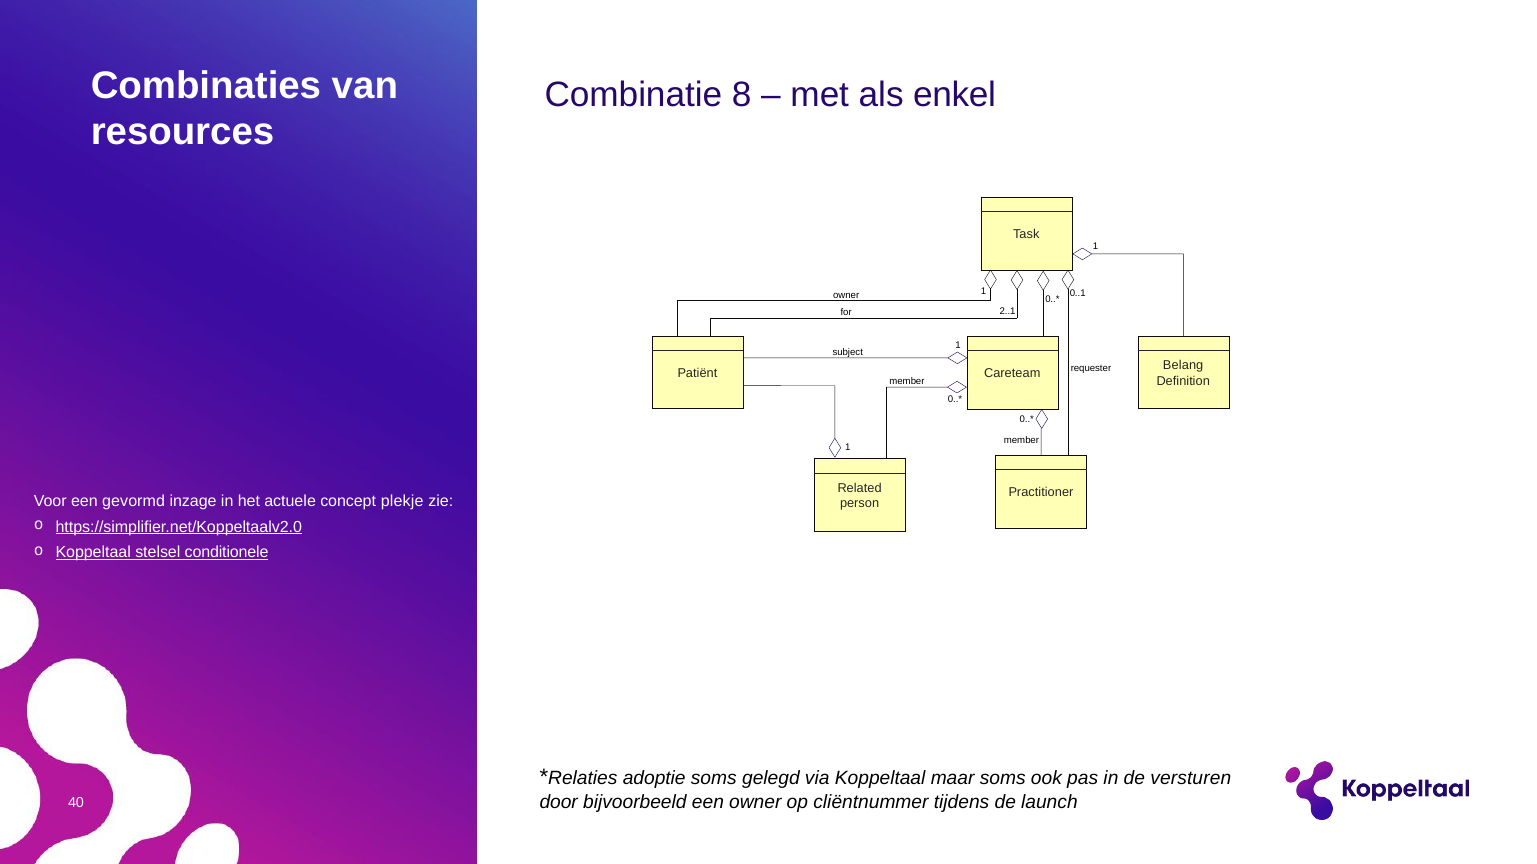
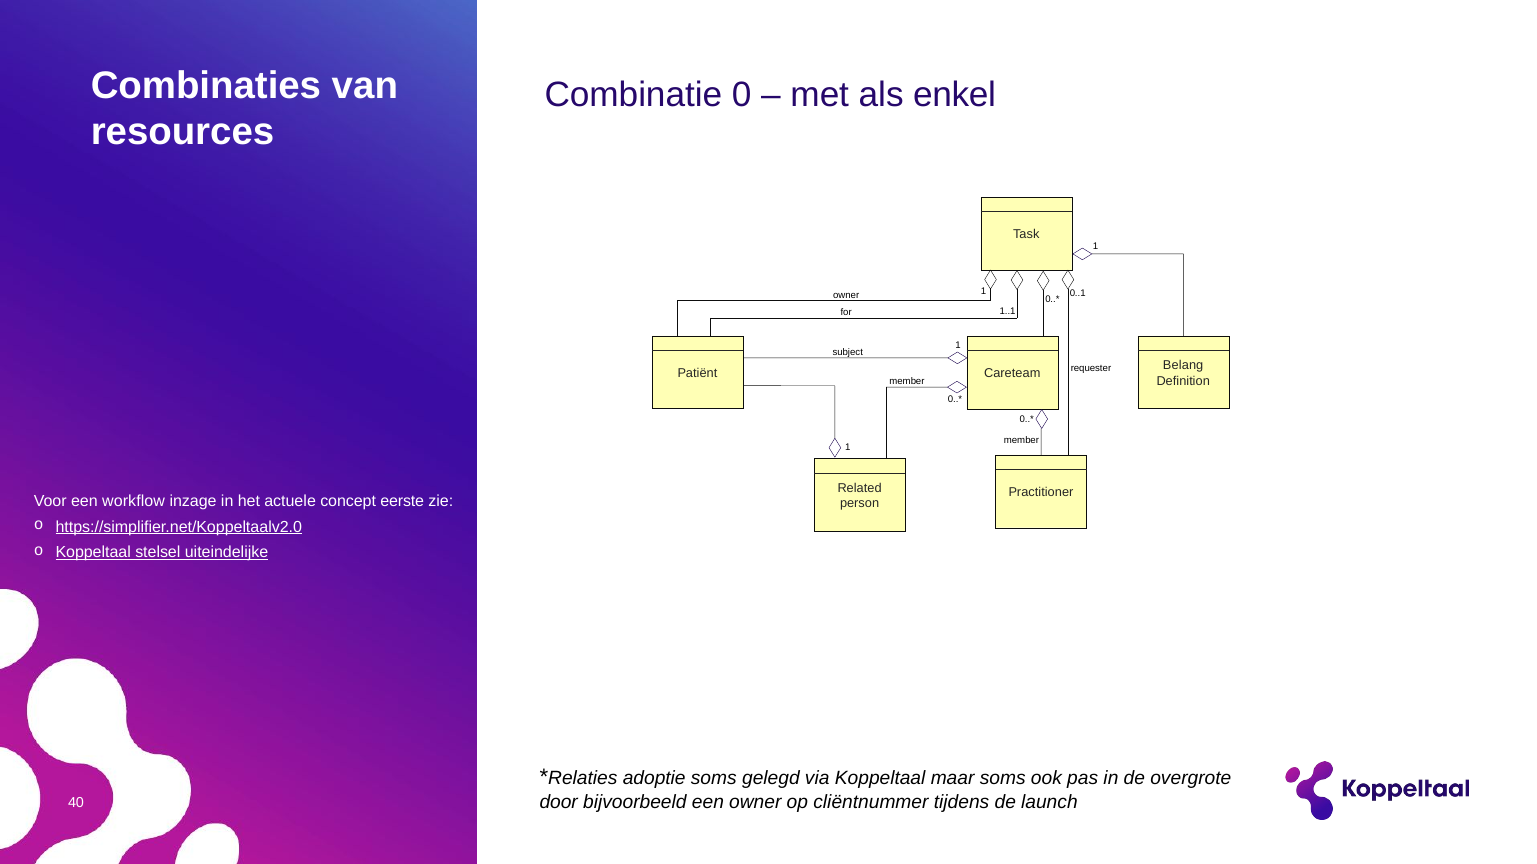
8: 8 -> 0 (742, 95)
2..1: 2..1 -> 1..1 (1008, 312)
gevormd: gevormd -> workflow (134, 502)
plekje: plekje -> eerste (402, 502)
conditionele: conditionele -> uiteindelijke (227, 553)
versturen: versturen -> overgrote (1191, 779)
